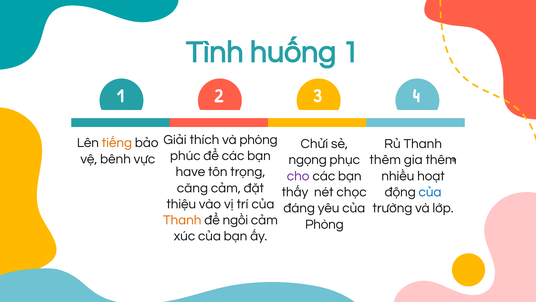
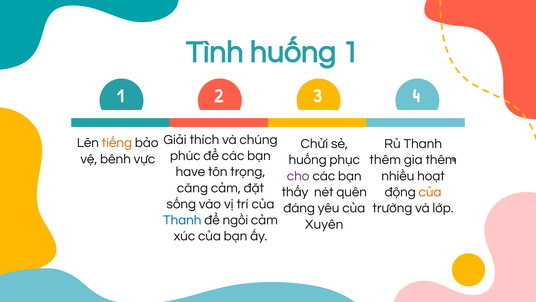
và phòng: phòng -> chúng (258, 140)
ngọng: ngọng -> huống (308, 160)
chọc: chọc -> quên (352, 192)
của colour: blue -> orange (430, 192)
thiệu: thiệu -> sống (181, 204)
Thanh colour: orange -> blue (182, 220)
Phòng: Phòng -> Xuyên (324, 224)
